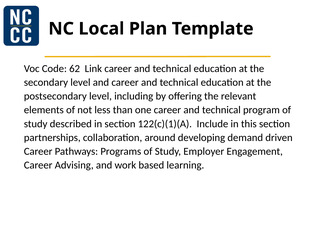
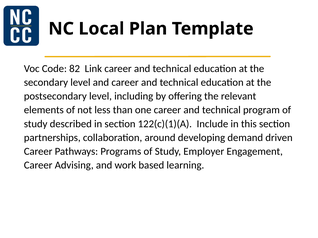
62: 62 -> 82 (75, 69)
